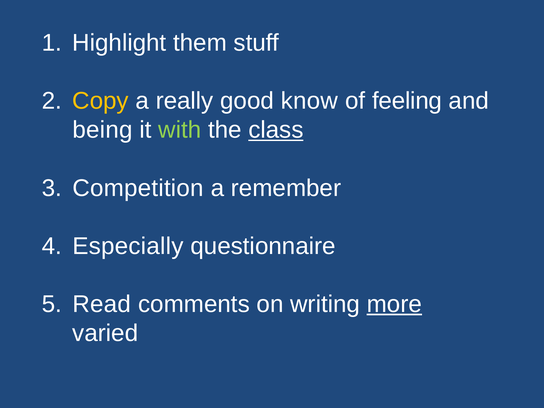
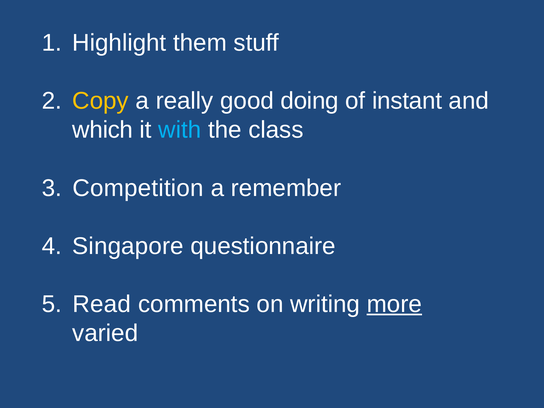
know: know -> doing (310, 101)
feeling: feeling -> instant (407, 101)
being: being -> which (103, 130)
with colour: light green -> light blue (180, 130)
class underline: present -> none (276, 130)
Especially: Especially -> Singapore (128, 246)
